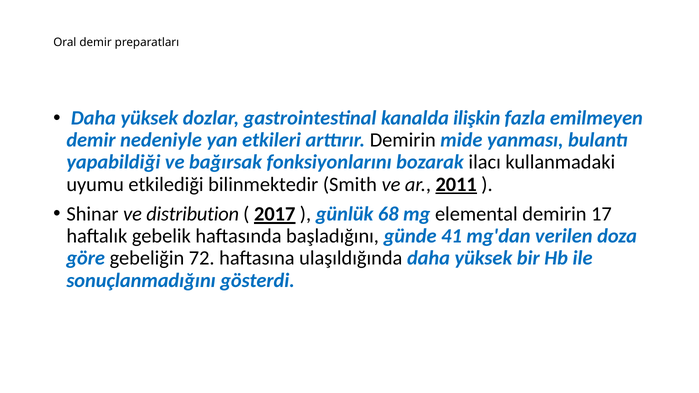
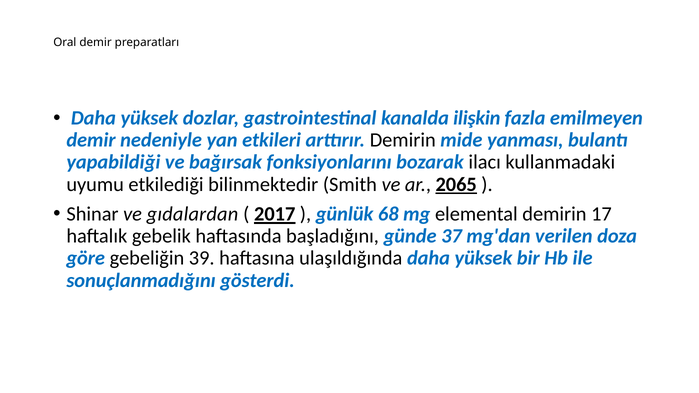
2011: 2011 -> 2065 (456, 185)
distribution: distribution -> gıdalardan (192, 214)
41: 41 -> 37 (452, 236)
72: 72 -> 39 (202, 258)
